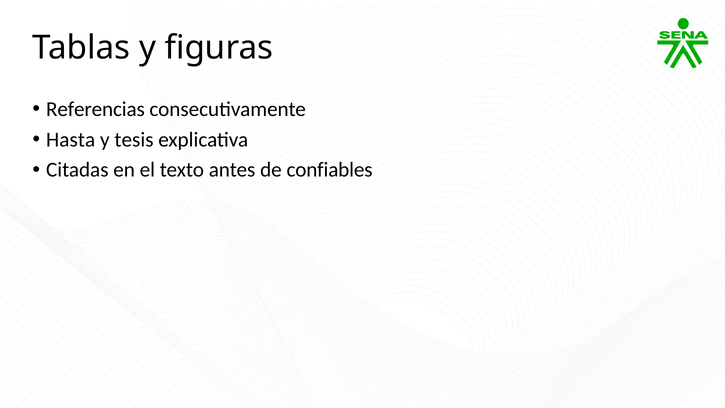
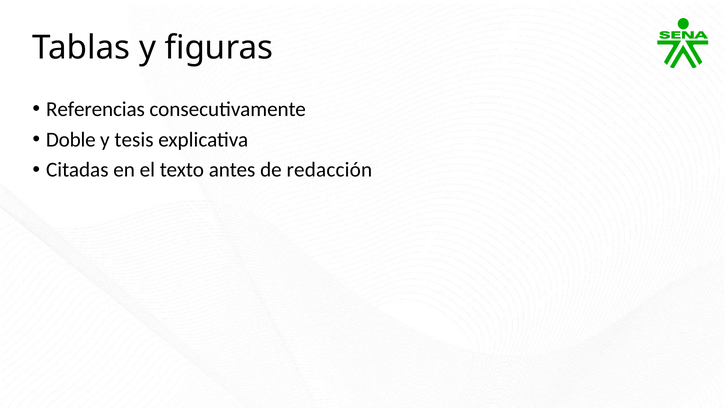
Hasta: Hasta -> Doble (71, 140)
confiables: confiables -> redacción (329, 170)
